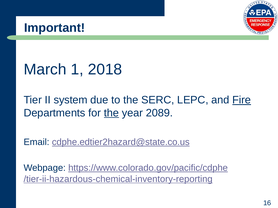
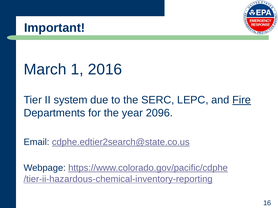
2018: 2018 -> 2016 (105, 70)
the underline: present -> none (111, 113)
2089: 2089 -> 2096 (159, 113)
cdphe.edtier2hazard@state.co.us: cdphe.edtier2hazard@state.co.us -> cdphe.edtier2search@state.co.us (121, 142)
